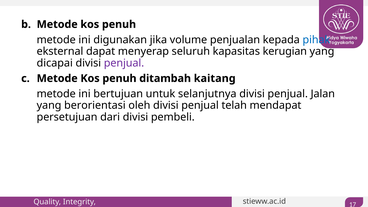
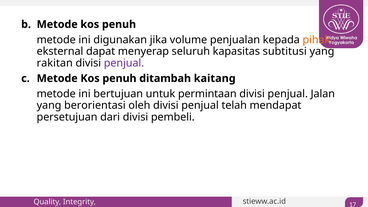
pihak colour: blue -> orange (316, 40)
kerugian: kerugian -> subtitusi (285, 51)
dicapai: dicapai -> rakitan (55, 63)
selanjutnya: selanjutnya -> permintaan (207, 94)
